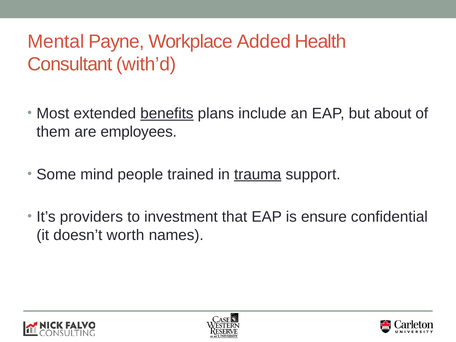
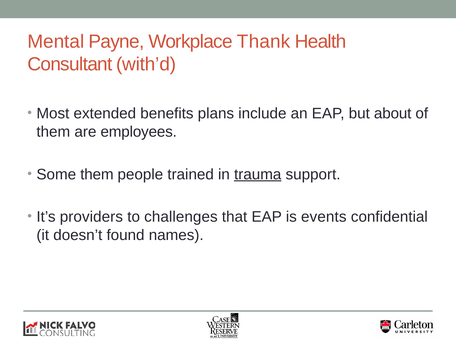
Added: Added -> Thank (264, 42)
benefits underline: present -> none (167, 114)
Some mind: mind -> them (97, 174)
investment: investment -> challenges (181, 217)
ensure: ensure -> events (324, 217)
worth: worth -> found (126, 235)
